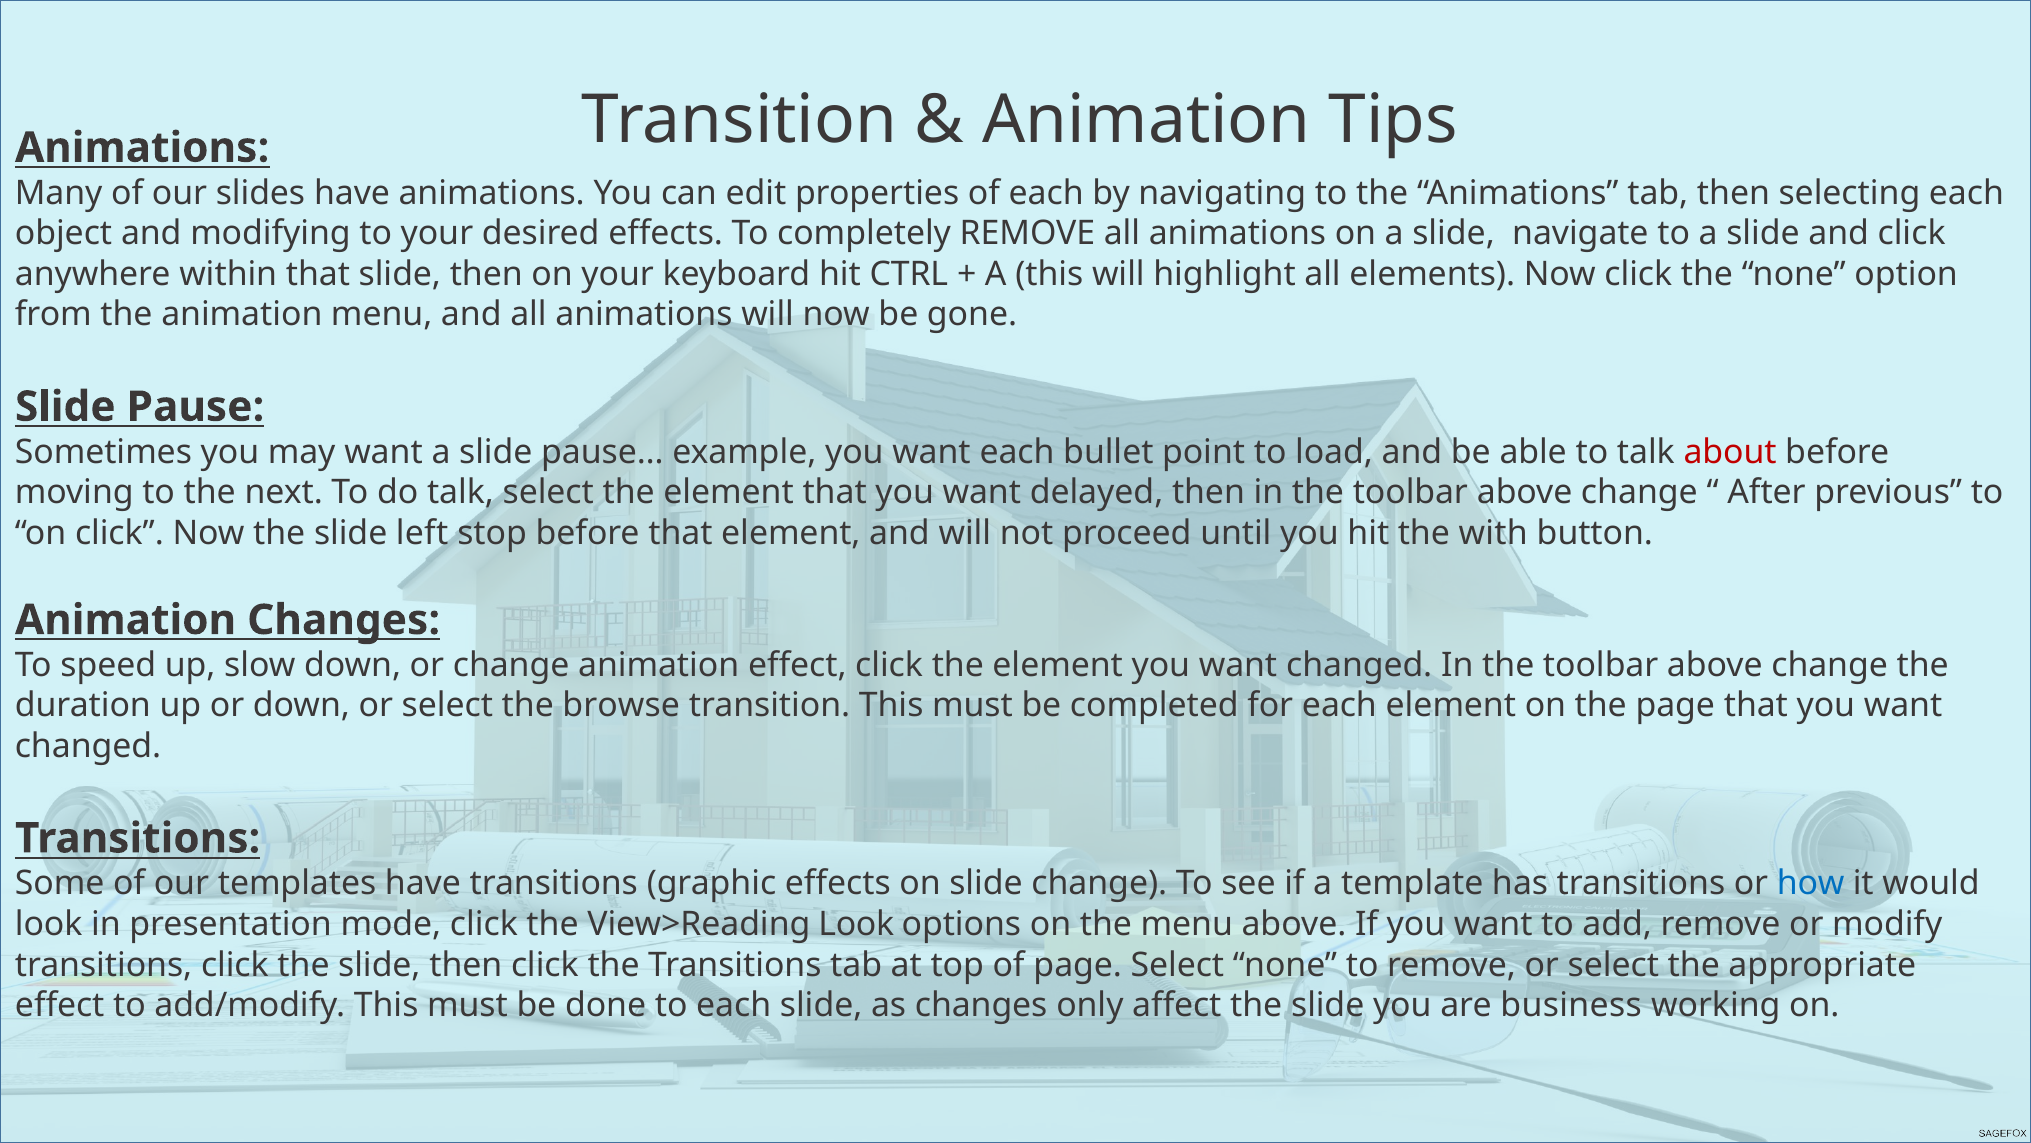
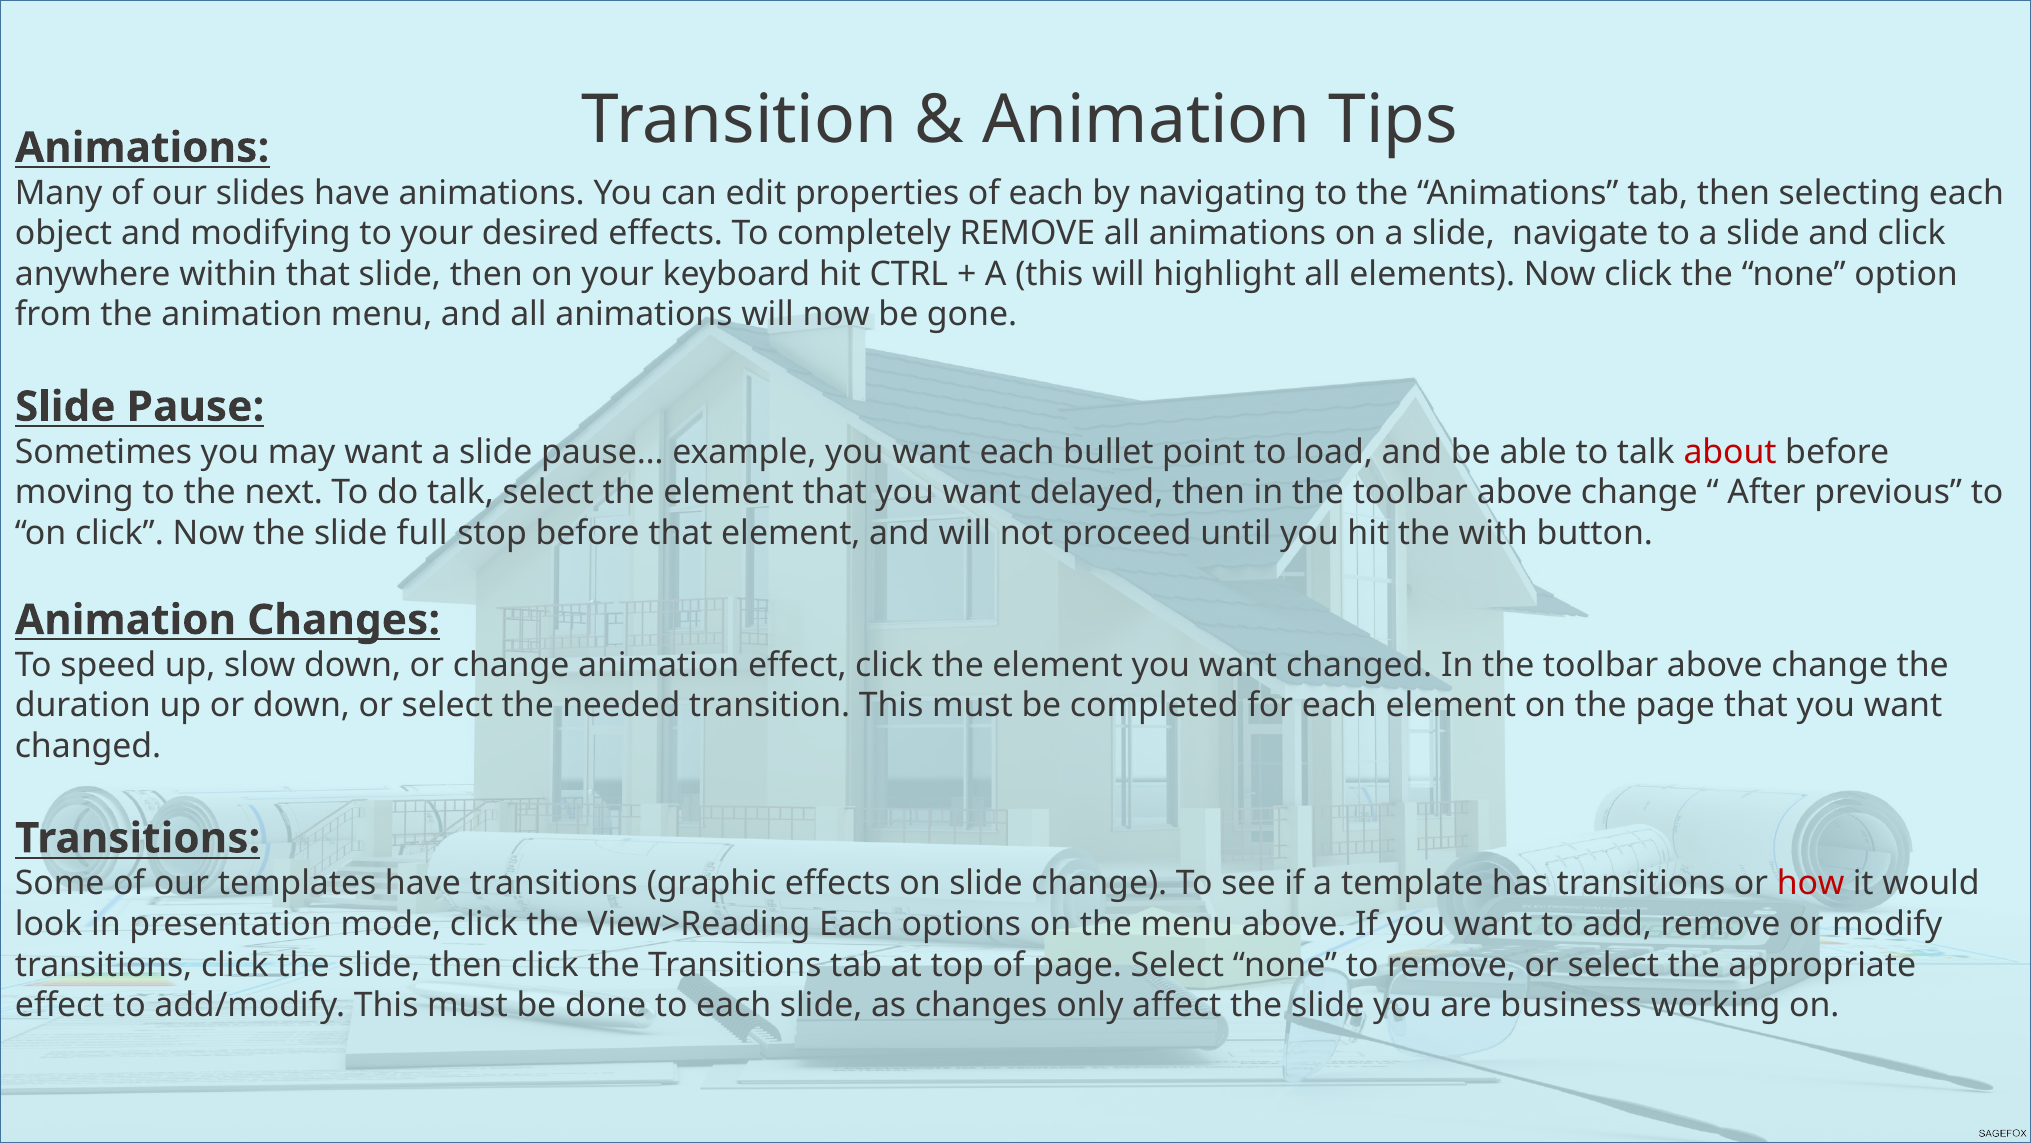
left: left -> full (422, 533)
browse: browse -> needed (621, 705)
how colour: blue -> red (1811, 883)
View>Reading Look: Look -> Each (856, 924)
